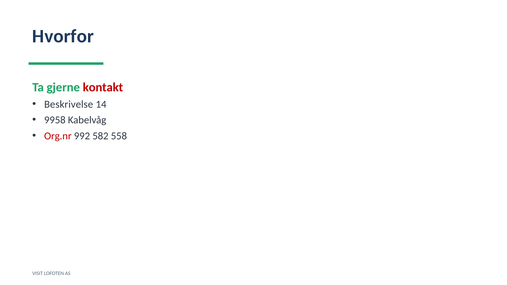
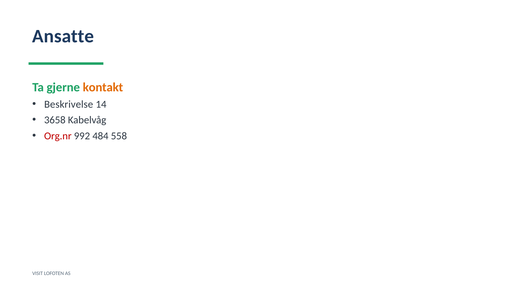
Hvorfor: Hvorfor -> Ansatte (63, 36)
kontakt colour: red -> orange (103, 87)
9958: 9958 -> 3658 (55, 120)
582: 582 -> 484 (100, 136)
